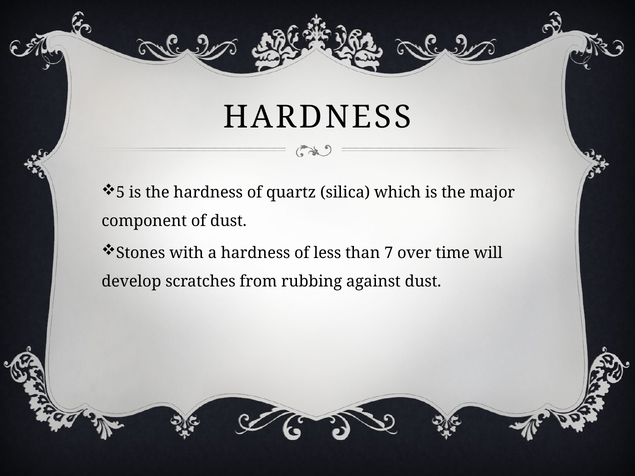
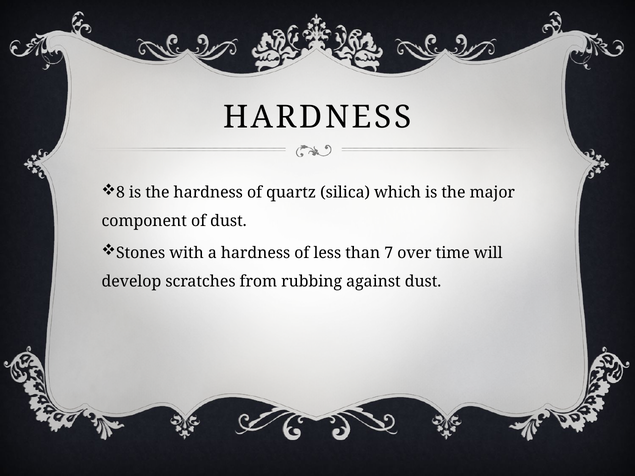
5: 5 -> 8 (121, 193)
